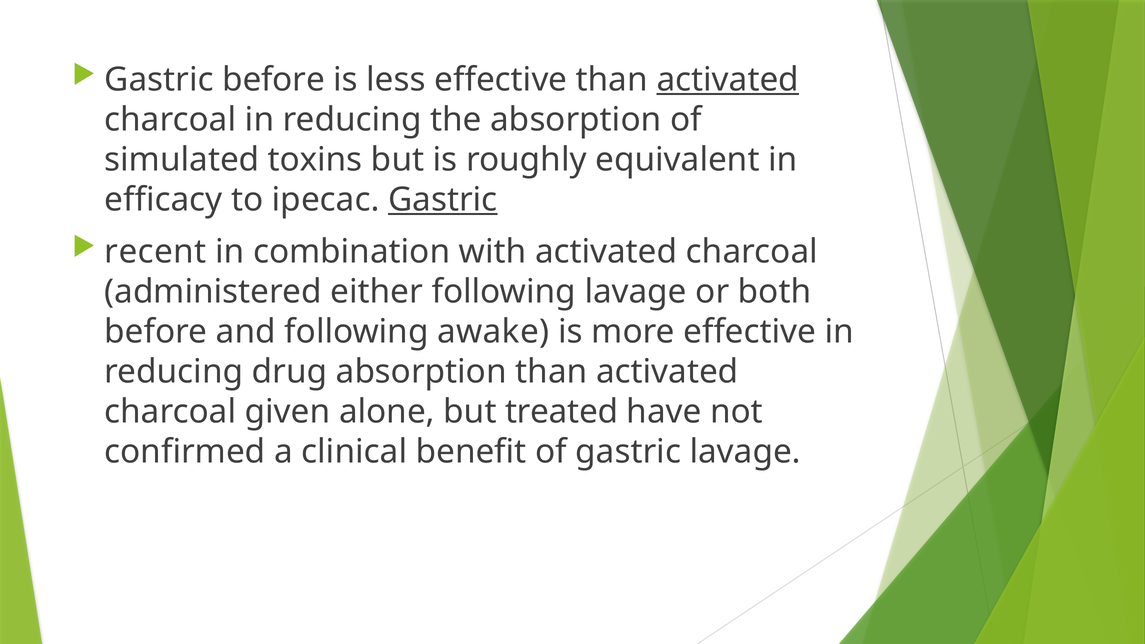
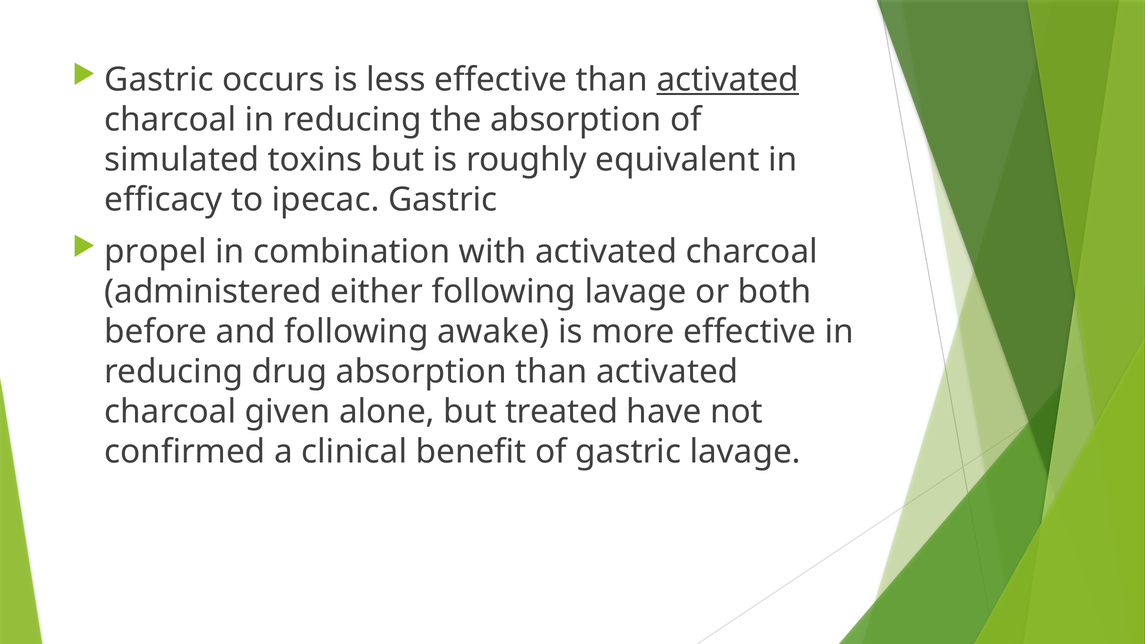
Gastric before: before -> occurs (273, 80)
Gastric underline: present -> none (443, 200)
recent: recent -> propel (156, 252)
